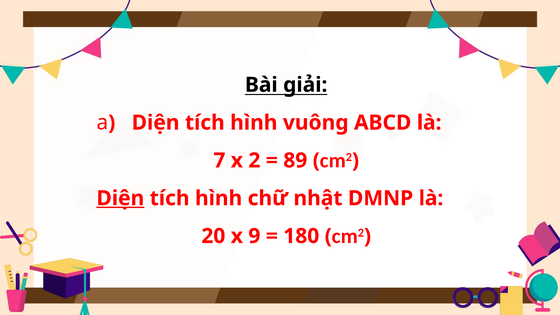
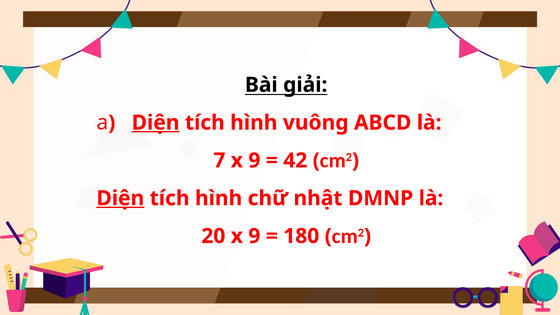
Diện underline: none -> present (156, 123)
7 x 2: 2 -> 9 (254, 160)
89: 89 -> 42 (295, 160)
